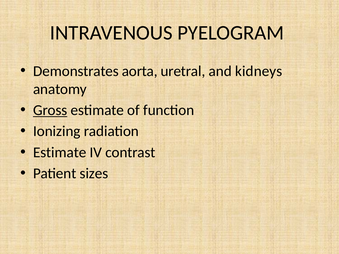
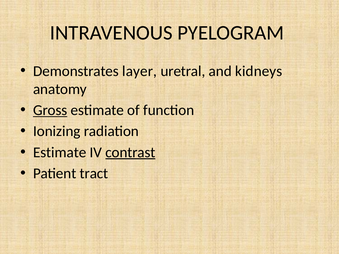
aorta: aorta -> layer (140, 71)
contrast underline: none -> present (130, 153)
sizes: sizes -> tract (94, 174)
